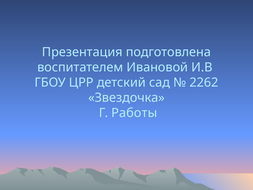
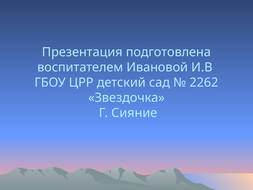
Работы: Работы -> Сияние (134, 113)
